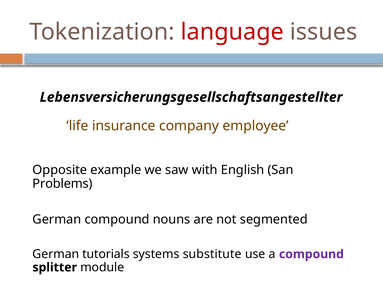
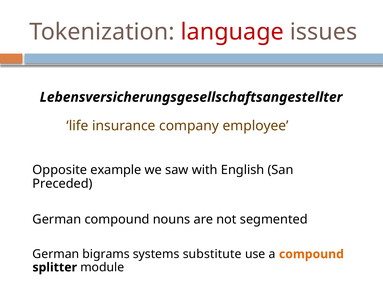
Problems: Problems -> Preceded (62, 184)
tutorials: tutorials -> bigrams (106, 254)
compound colour: purple -> orange (311, 254)
